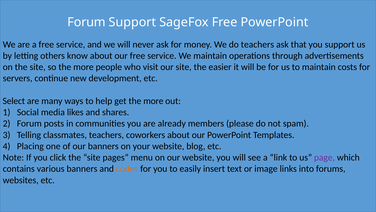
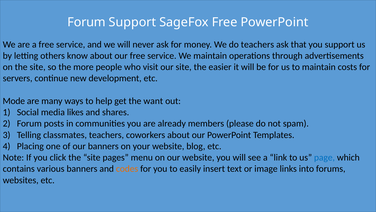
Select: Select -> Mode (14, 101)
get the more: more -> want (153, 101)
page colour: purple -> blue (324, 157)
